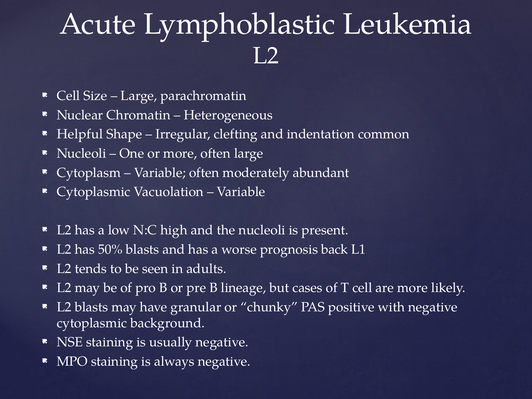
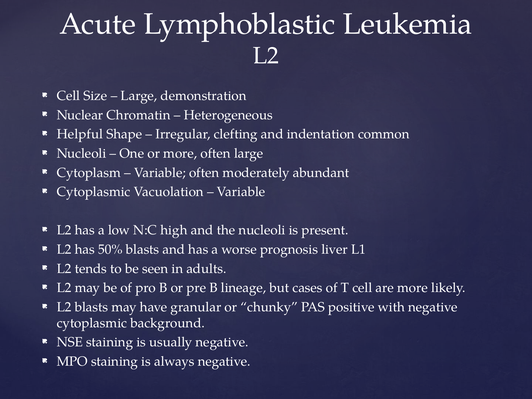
parachromatin: parachromatin -> demonstration (204, 96)
back: back -> liver (335, 249)
